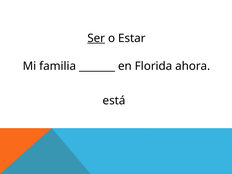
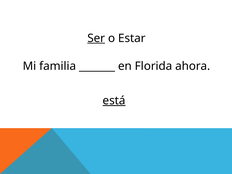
está underline: none -> present (114, 101)
